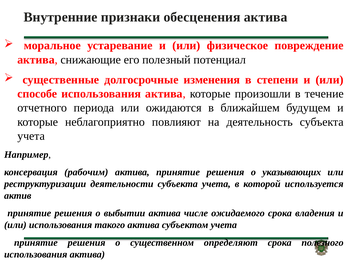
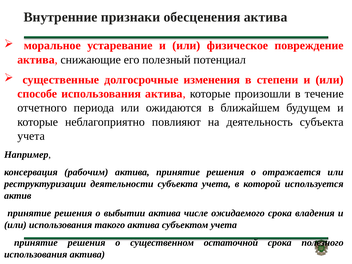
указывающих: указывающих -> отражается (292, 172)
определяют: определяют -> остаточной (231, 243)
